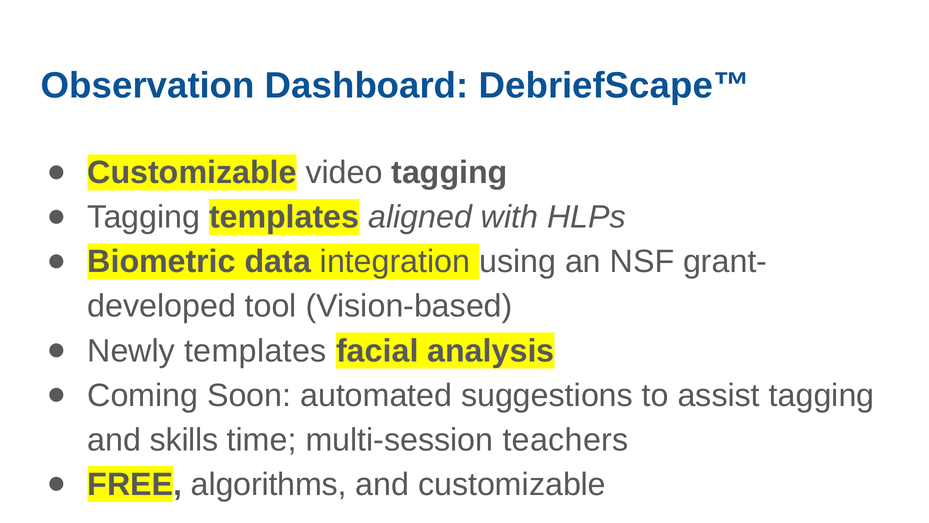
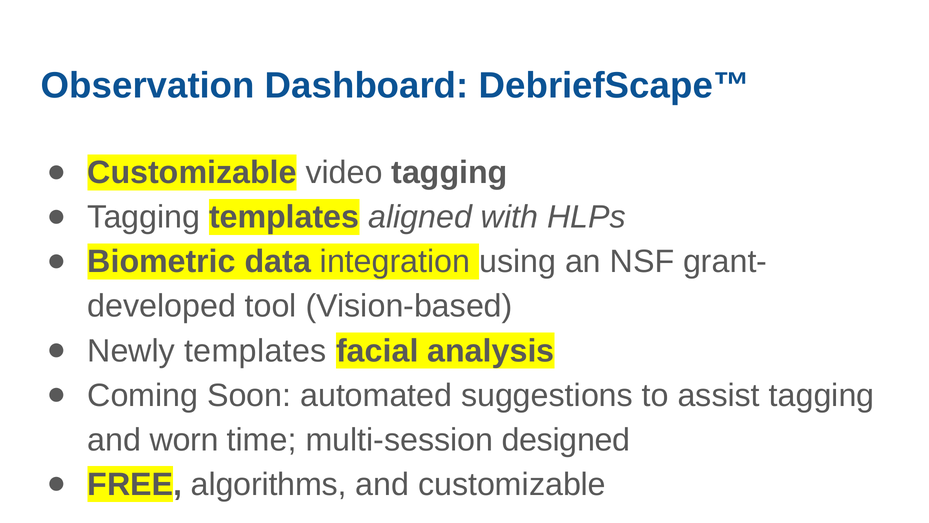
skills: skills -> worn (184, 440)
teachers: teachers -> designed (566, 440)
